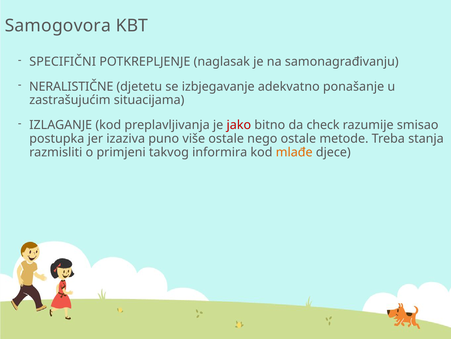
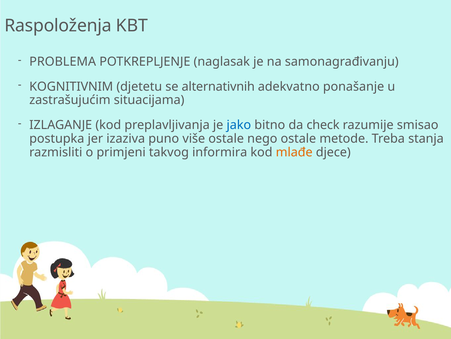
Samogovora: Samogovora -> Raspoloženja (58, 26)
SPECIFIČNI: SPECIFIČNI -> PROBLEMA (63, 62)
NERALISTIČNE: NERALISTIČNE -> KOGNITIVNIM (71, 86)
izbjegavanje: izbjegavanje -> alternativnih (218, 86)
jako colour: red -> blue (239, 125)
